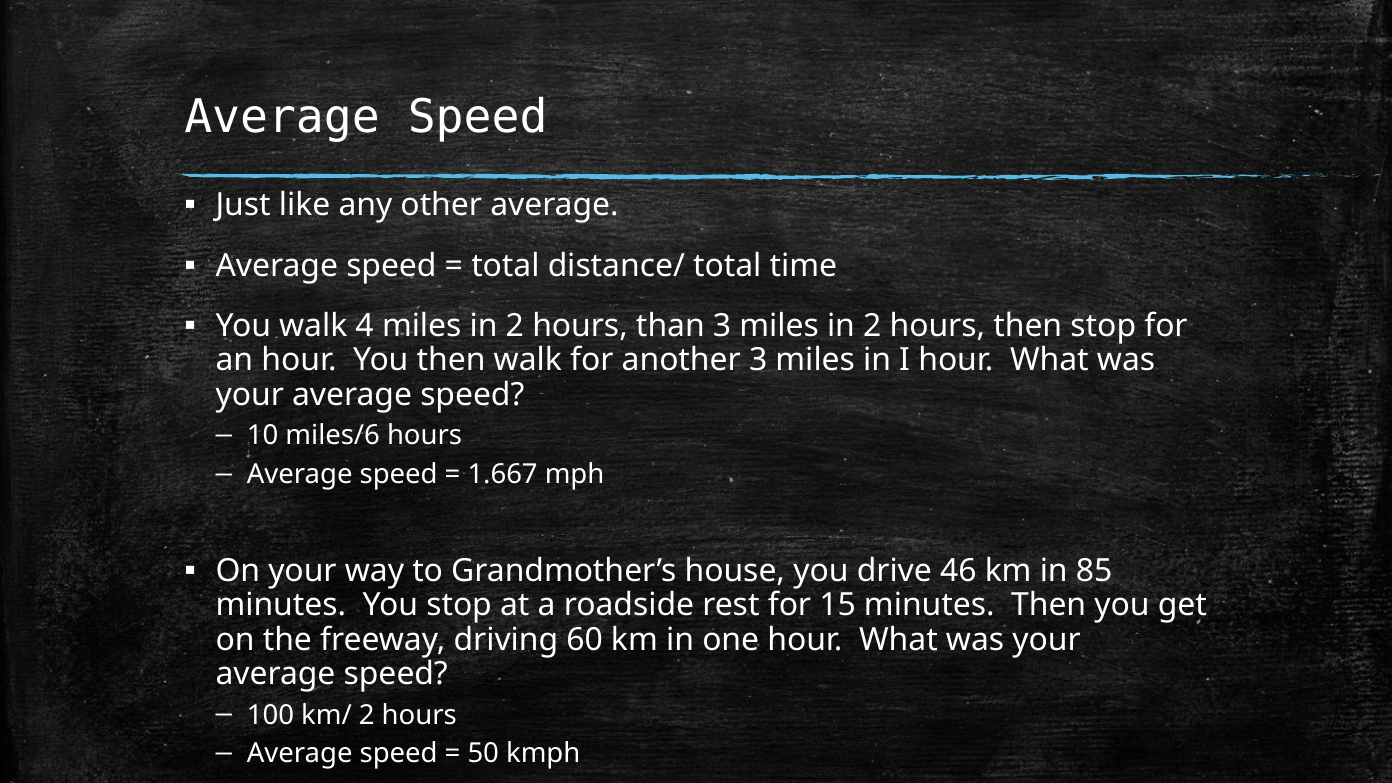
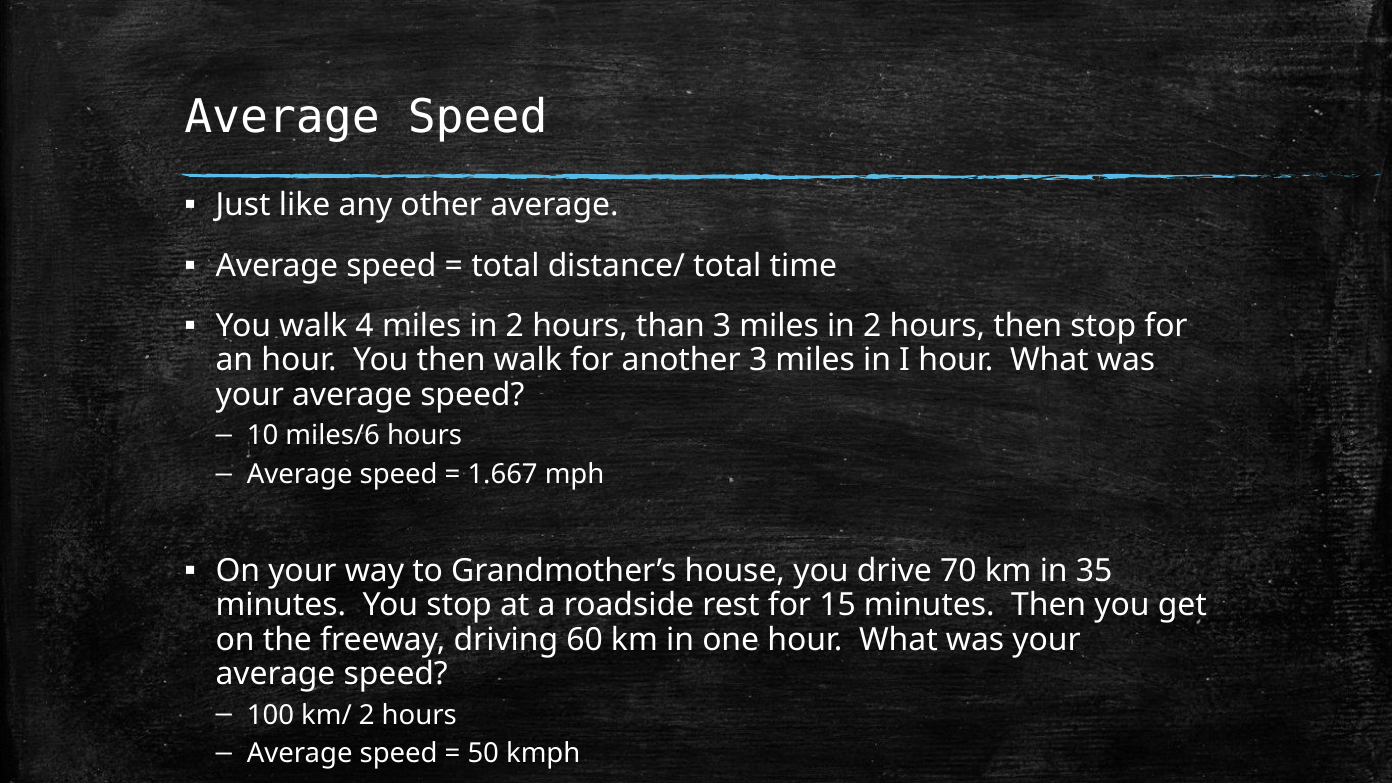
46: 46 -> 70 (958, 571)
85: 85 -> 35 (1094, 571)
